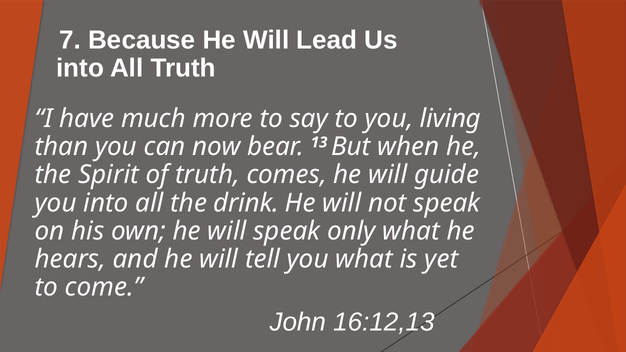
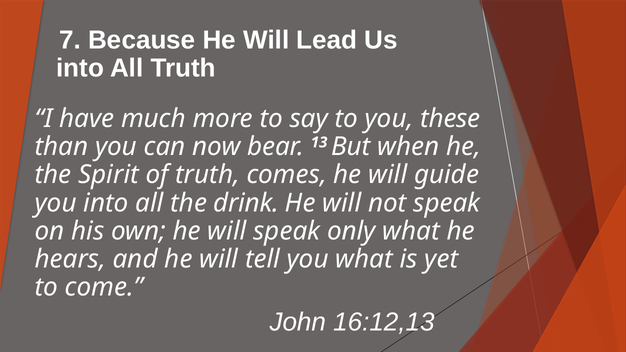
living: living -> these (450, 118)
